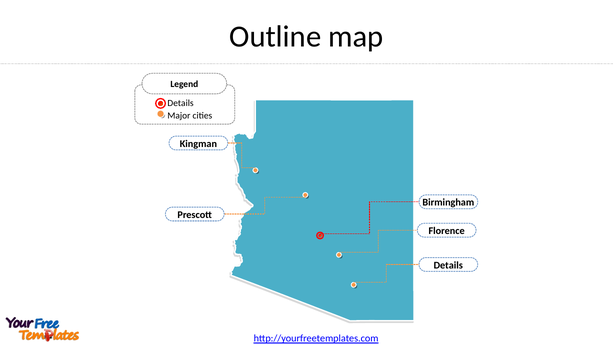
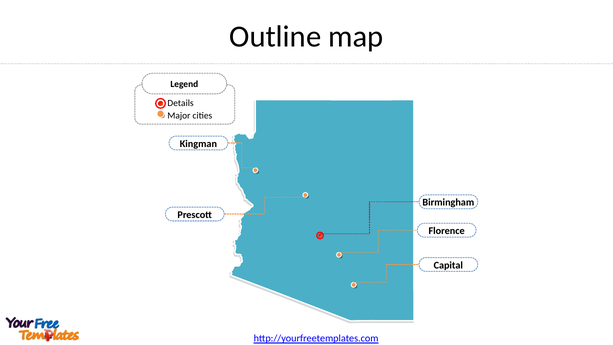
Details: Details -> Capital (448, 265)
